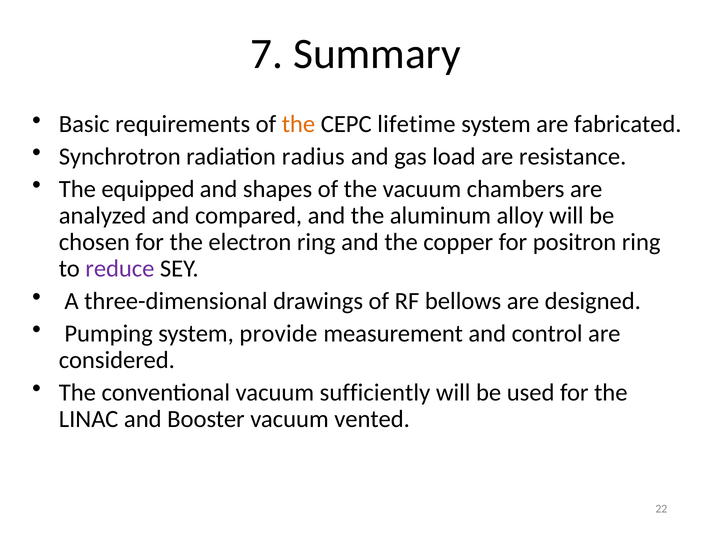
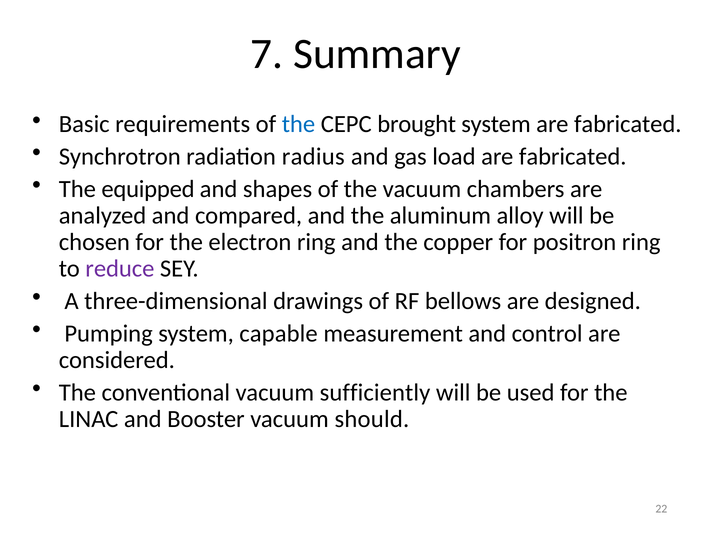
the colour: orange -> blue (298, 124)
lifetime: lifetime -> brought (417, 124)
load are resistance: resistance -> fabricated (573, 156)
provide: provide -> capable (279, 333)
vented: vented -> should (372, 419)
